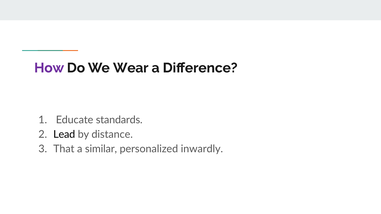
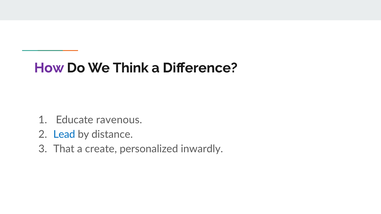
Wear: Wear -> Think (131, 68)
standards: standards -> ravenous (119, 120)
Lead colour: black -> blue (64, 135)
similar: similar -> create (101, 149)
